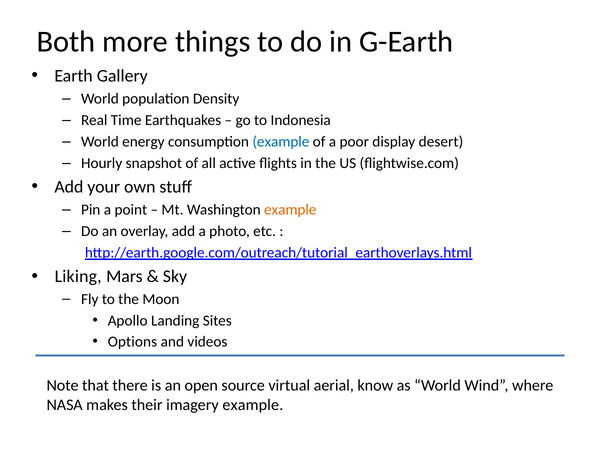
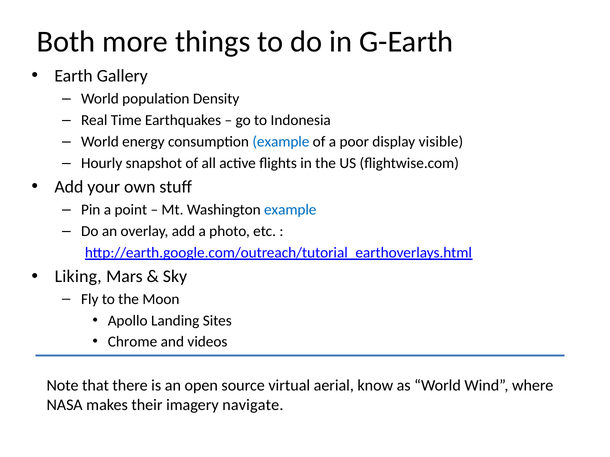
desert: desert -> visible (441, 142)
example colour: orange -> blue (290, 210)
Options: Options -> Chrome (132, 342)
imagery example: example -> navigate (253, 405)
